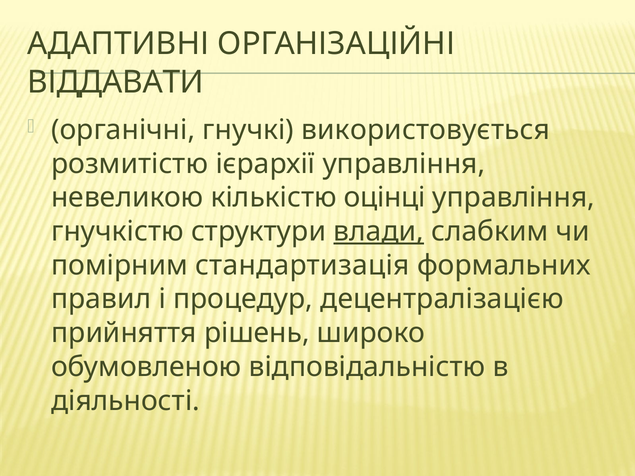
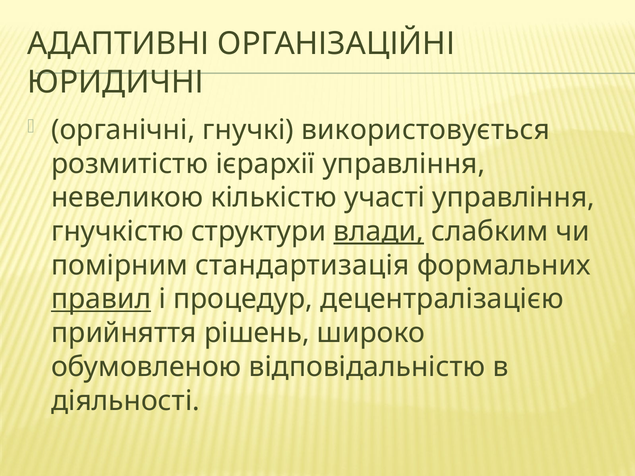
ВІДДАВАТИ: ВІДДАВАТИ -> ЮРИДИЧНІ (116, 82)
оцінці: оцінці -> участі (385, 198)
правил underline: none -> present (101, 299)
